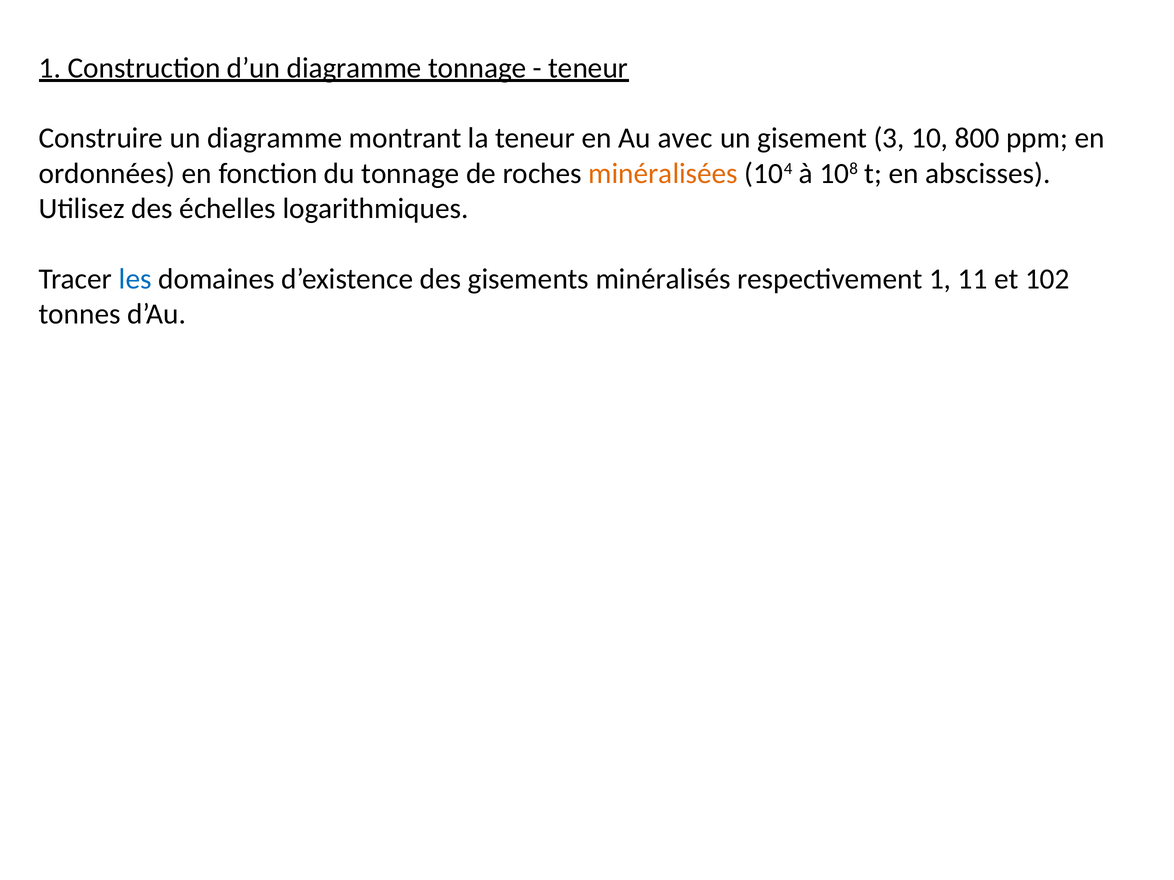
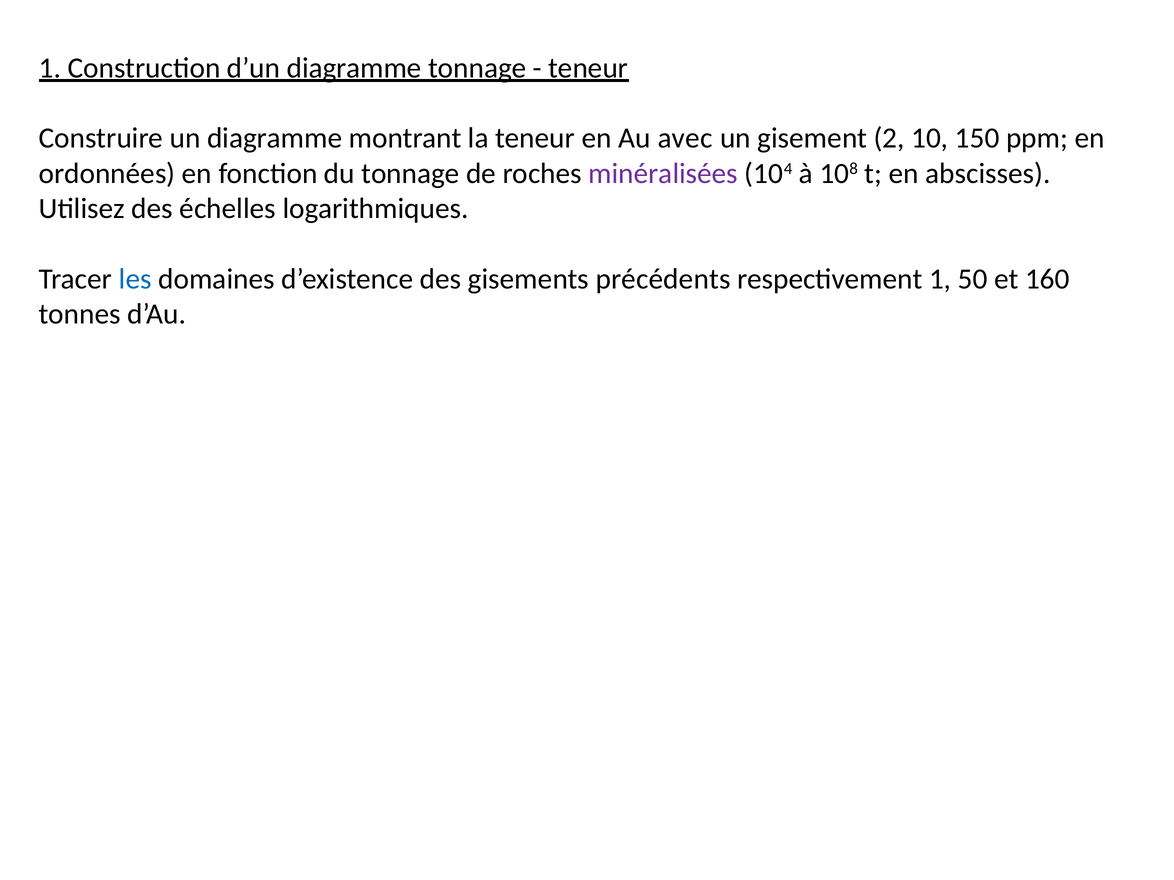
3: 3 -> 2 (889, 138)
800: 800 -> 150 (977, 138)
minéralisées colour: orange -> purple (663, 174)
minéralisés: minéralisés -> précédents (663, 279)
11: 11 -> 50 (973, 279)
102: 102 -> 160 (1047, 279)
